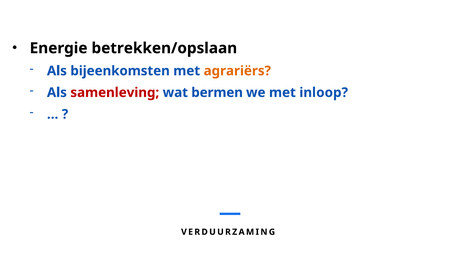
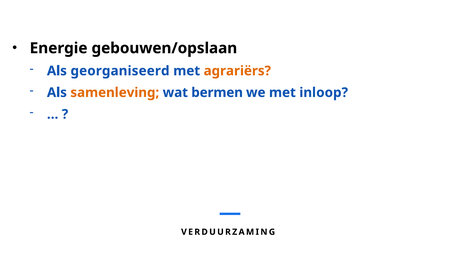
betrekken/opslaan: betrekken/opslaan -> gebouwen/opslaan (164, 48)
bijeenkomsten: bijeenkomsten -> georganiseerd (120, 71)
samenleving colour: red -> orange (115, 92)
